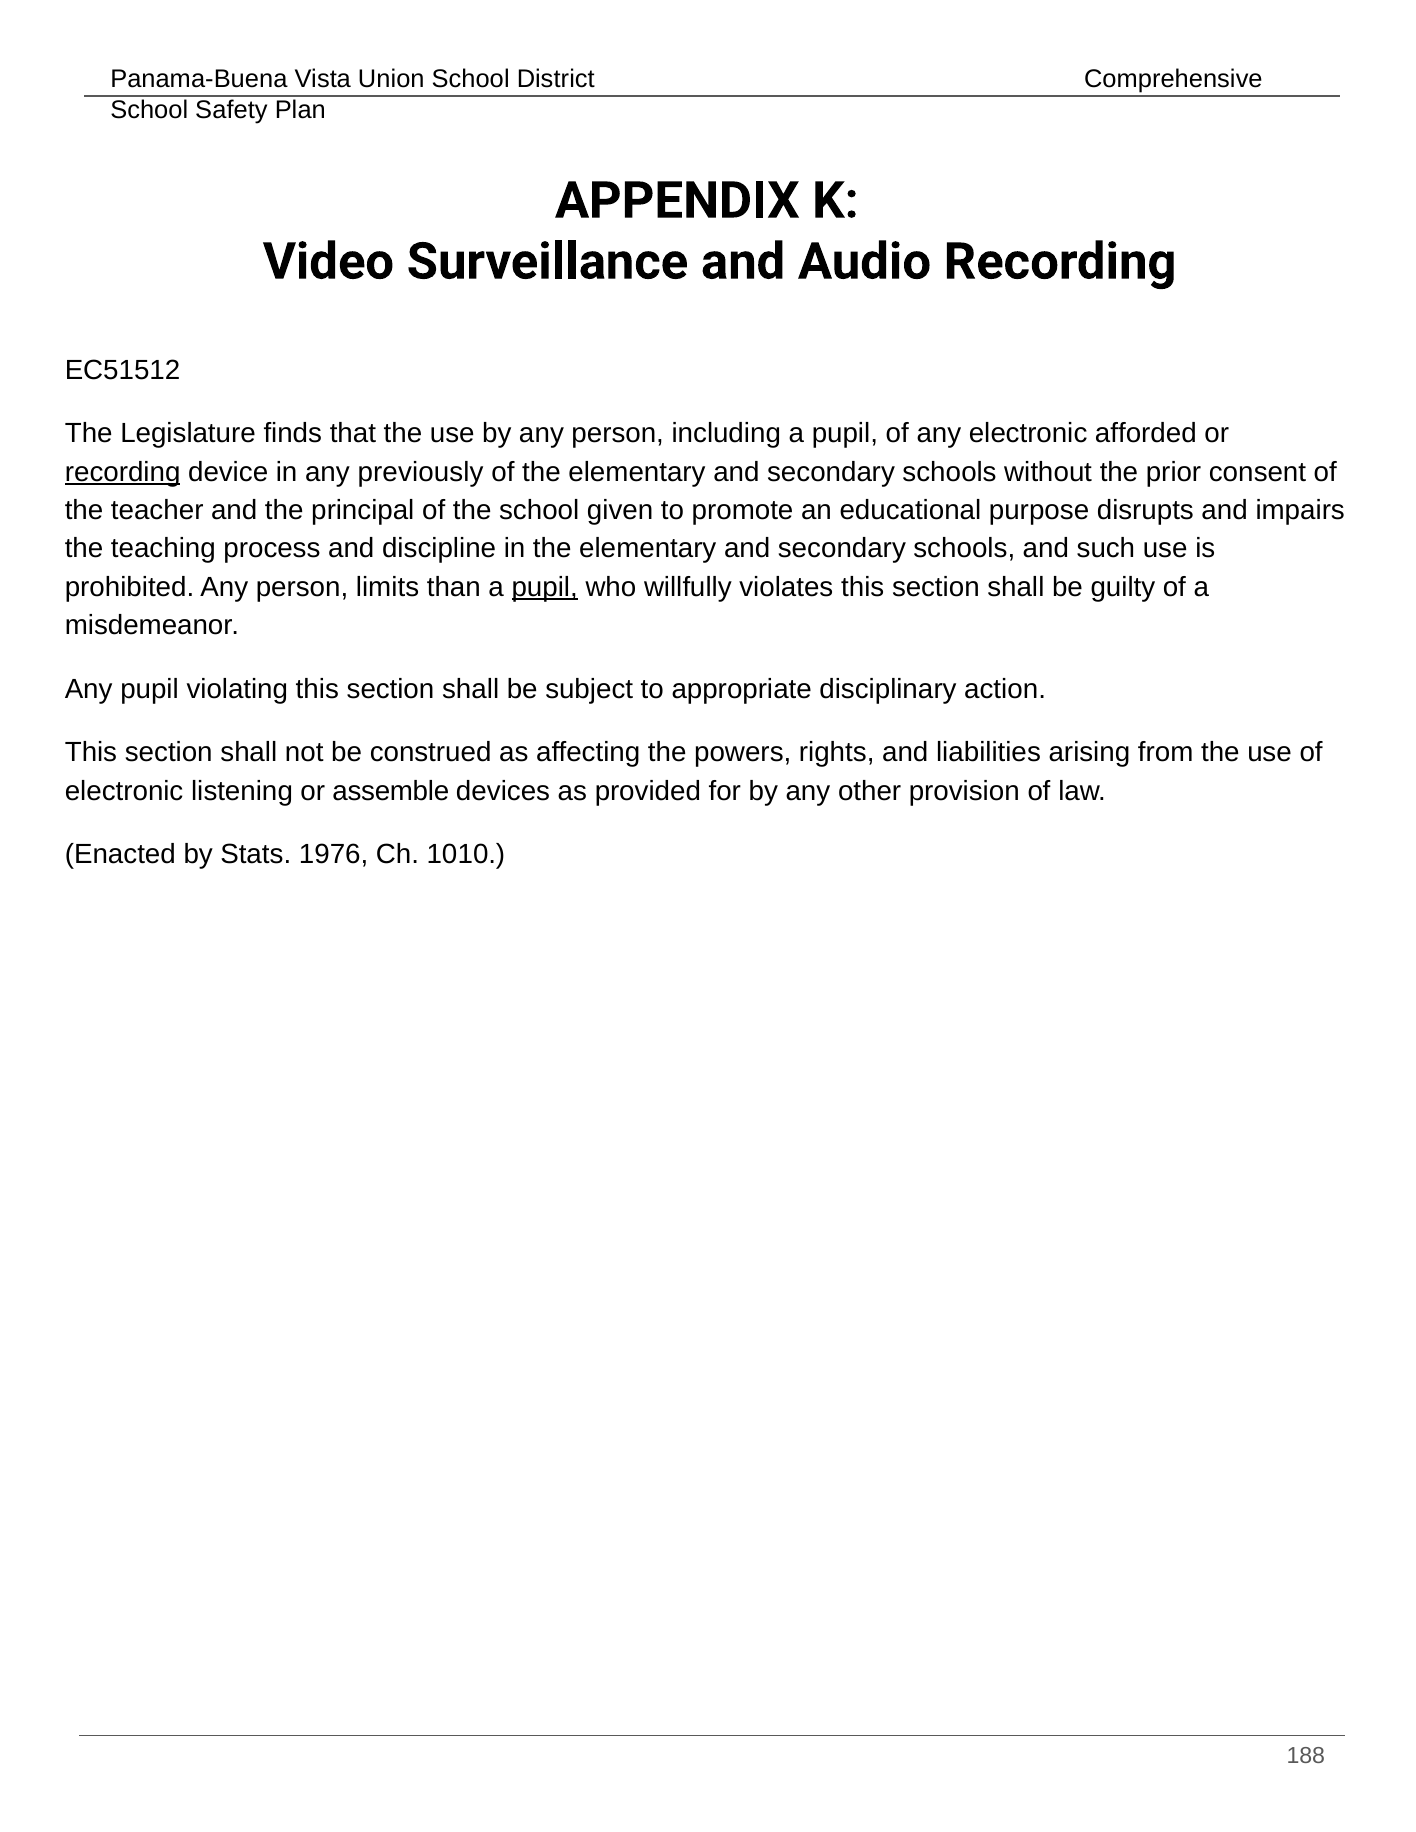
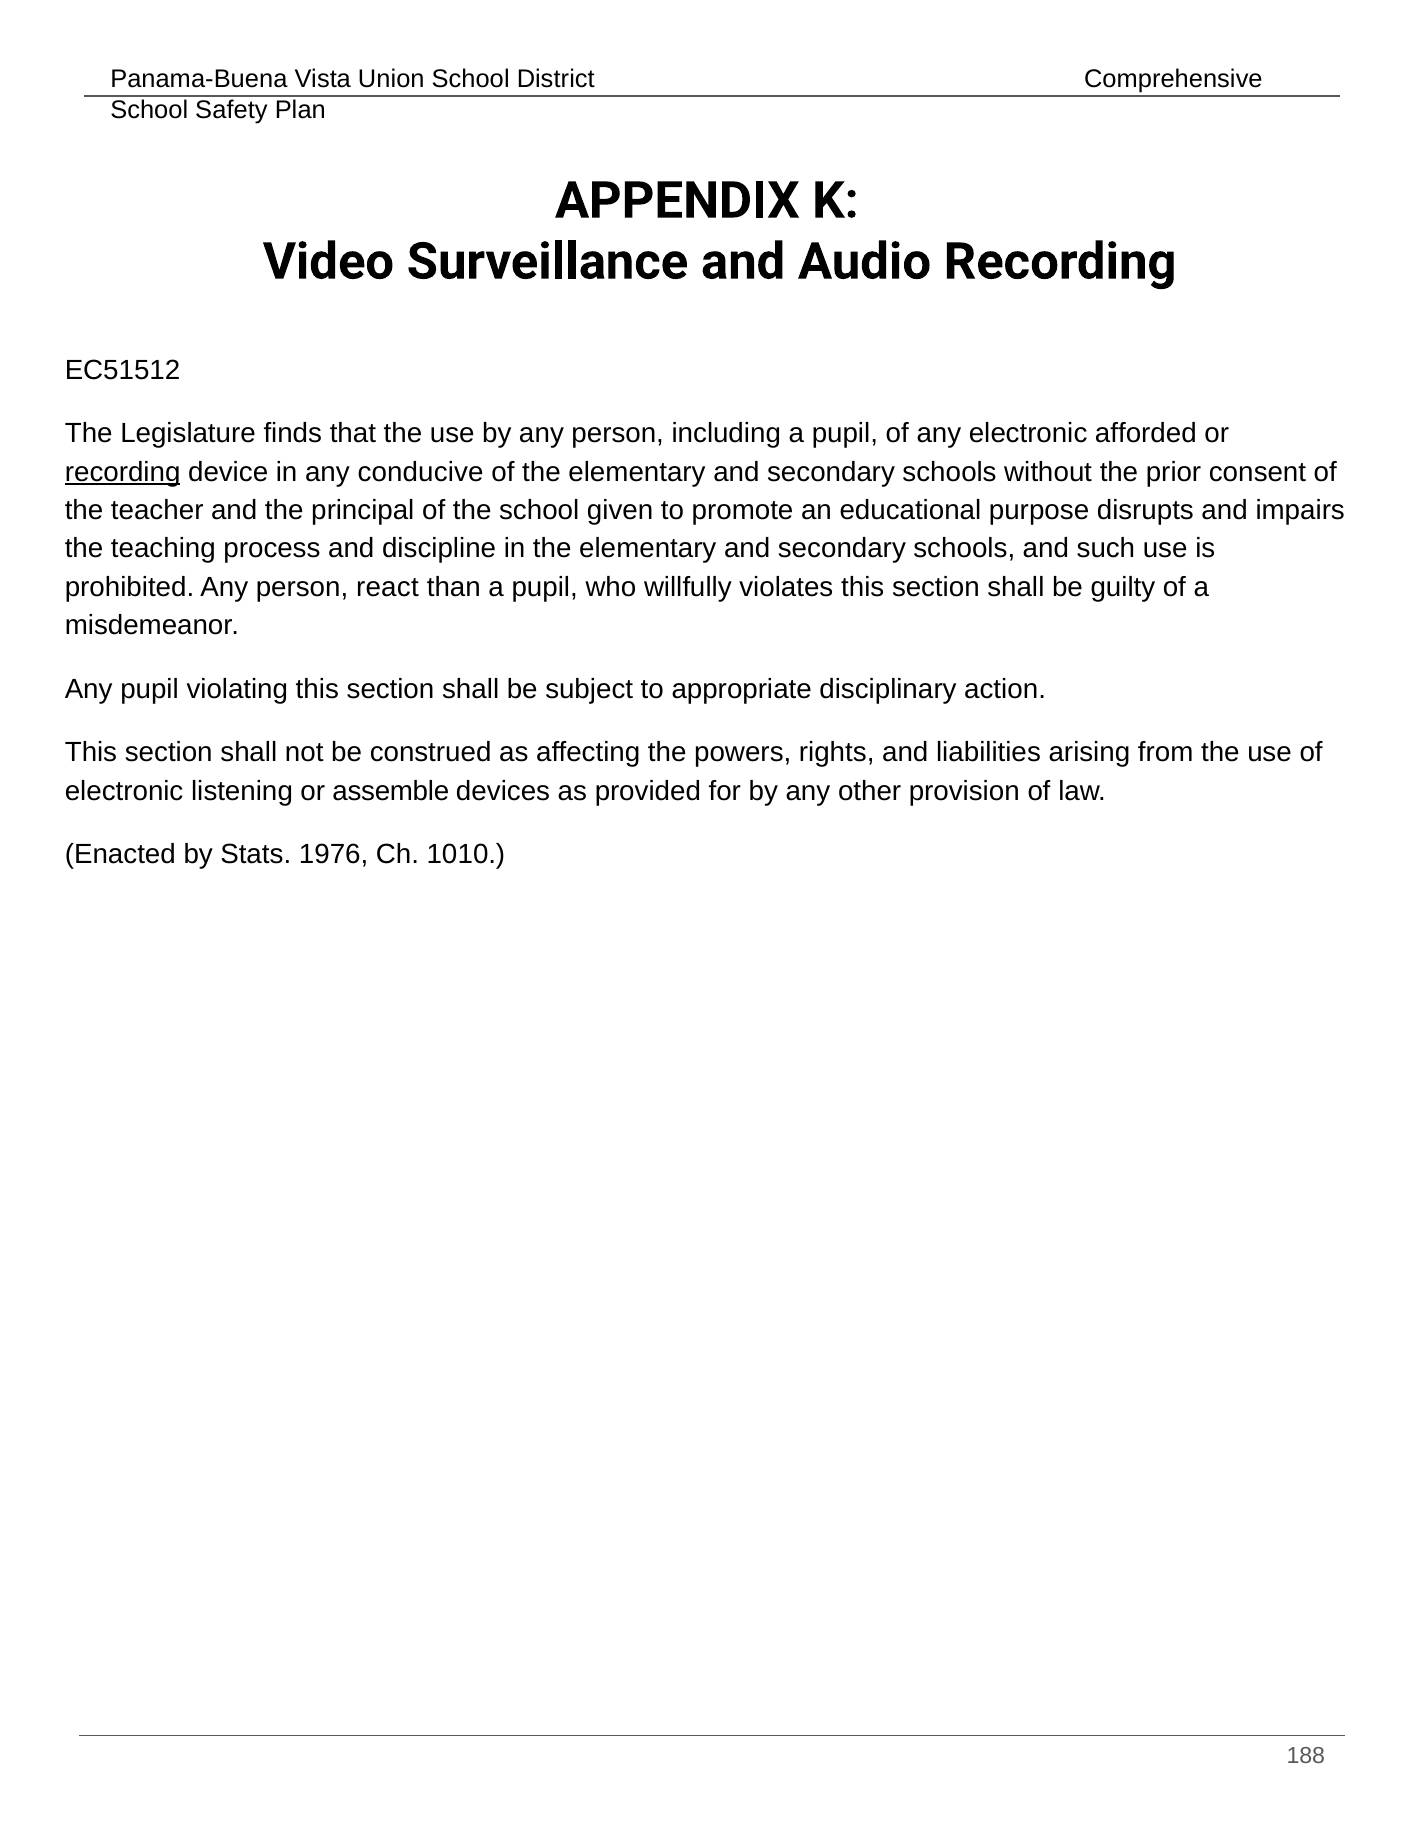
previously: previously -> conducive (421, 472)
limits: limits -> react (387, 587)
pupil underline: present -> none (545, 587)
